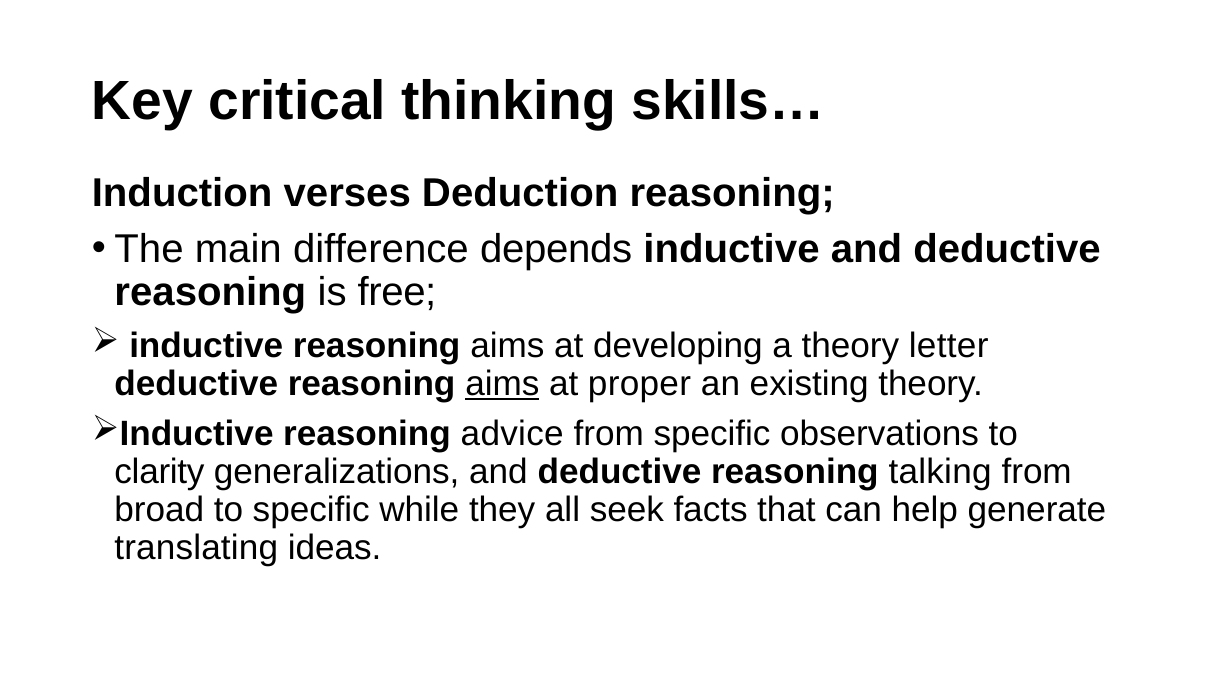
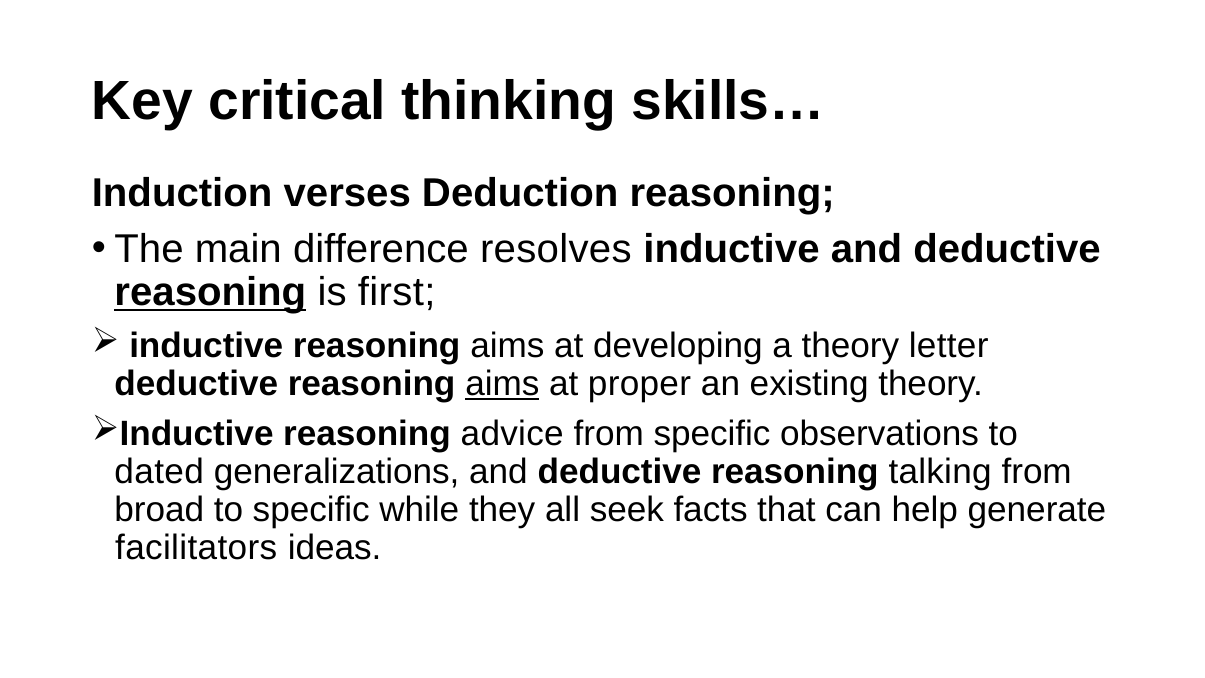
depends: depends -> resolves (556, 249)
reasoning underline: none -> present (210, 292)
free: free -> first (397, 292)
clarity: clarity -> dated (159, 472)
translating: translating -> facilitators (196, 548)
